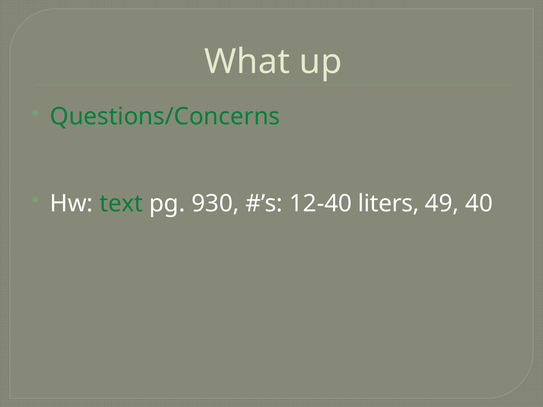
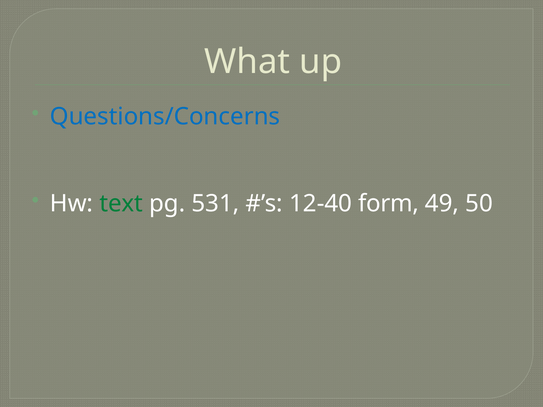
Questions/Concerns colour: green -> blue (165, 117)
930: 930 -> 531 (215, 204)
liters: liters -> form (389, 204)
40: 40 -> 50 (479, 204)
